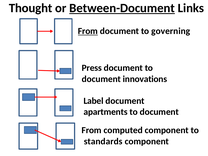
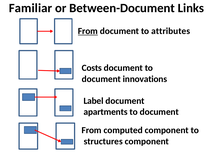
Thought: Thought -> Familiar (30, 8)
Between-Document underline: present -> none (122, 8)
governing: governing -> attributes (171, 31)
Press: Press -> Costs (92, 68)
standards: standards -> structures (103, 141)
